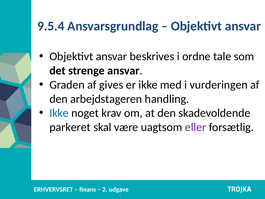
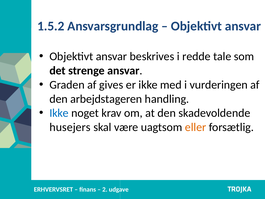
9.5.4: 9.5.4 -> 1.5.2 (51, 26)
ordne: ordne -> redde (196, 56)
parkeret: parkeret -> husejers (70, 127)
eller colour: purple -> orange (196, 127)
